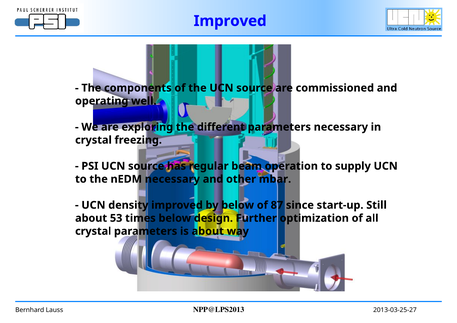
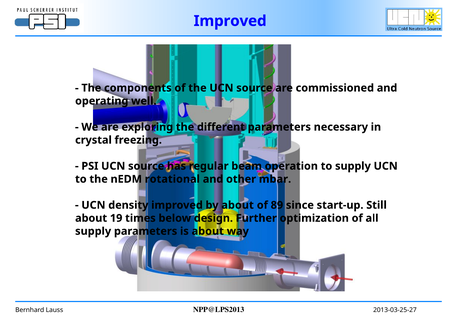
nEDM necessary: necessary -> rotational (172, 179)
by below: below -> about (238, 205)
87: 87 -> 89 (277, 205)
53: 53 -> 19 (116, 218)
crystal: crystal -> supply (93, 231)
